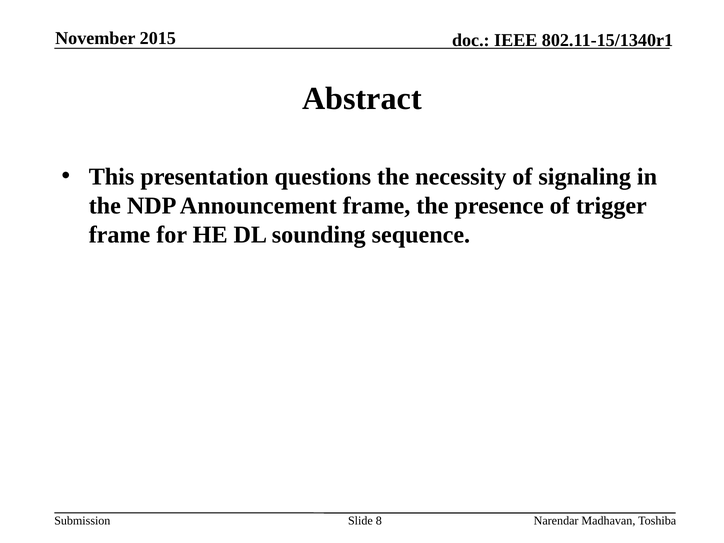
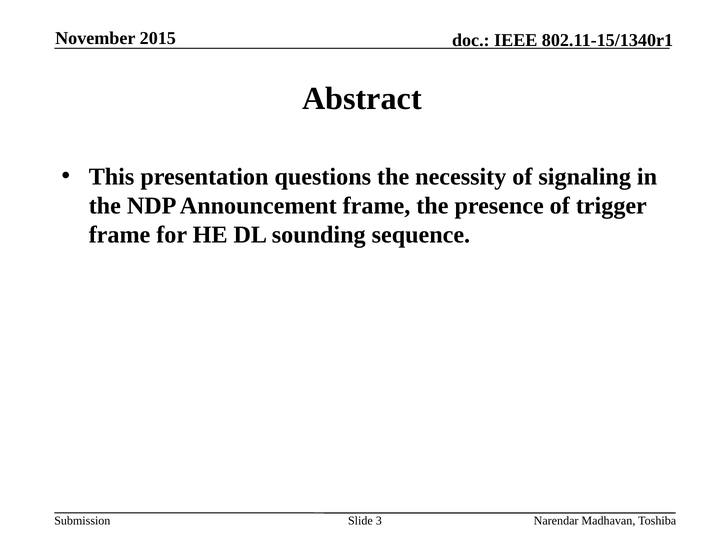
8: 8 -> 3 (379, 521)
